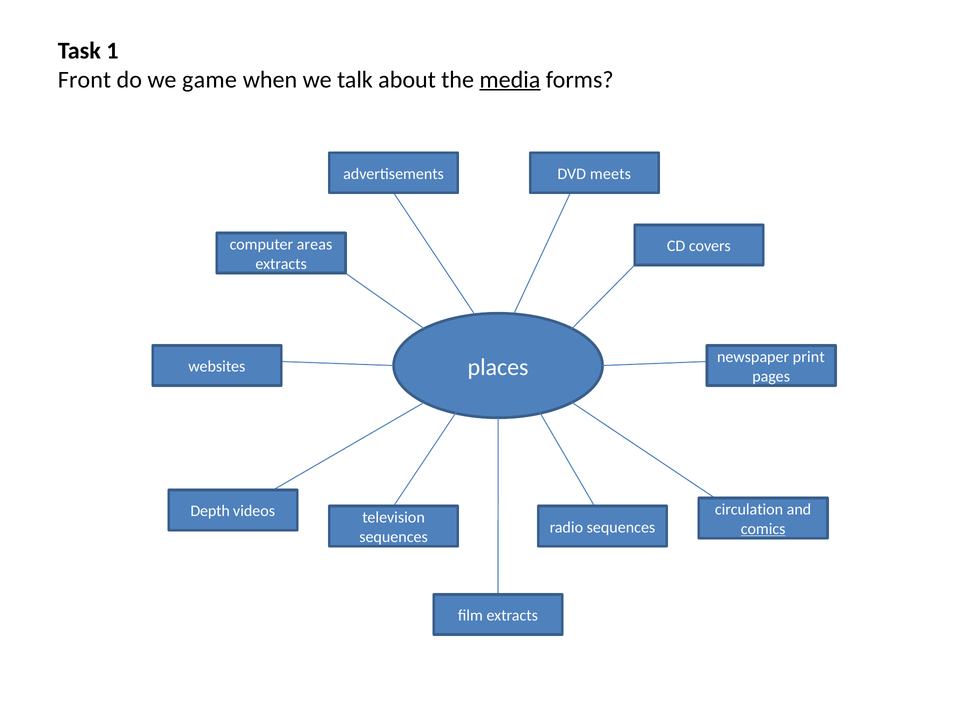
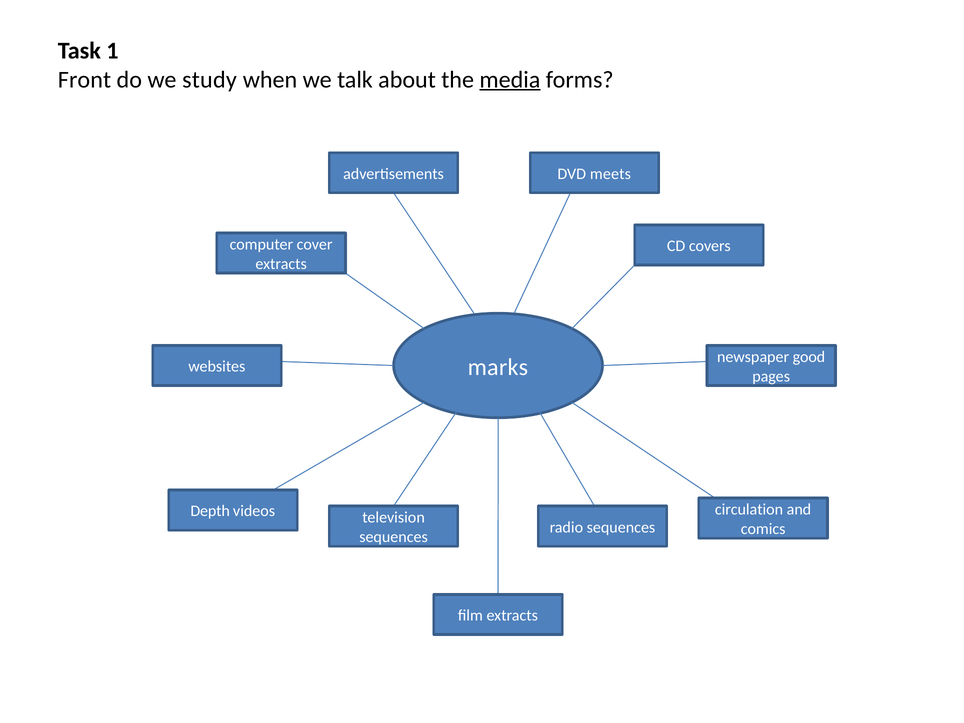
game: game -> study (209, 80)
areas: areas -> cover (315, 244)
print: print -> good (809, 357)
places: places -> marks (498, 367)
comics underline: present -> none (763, 529)
